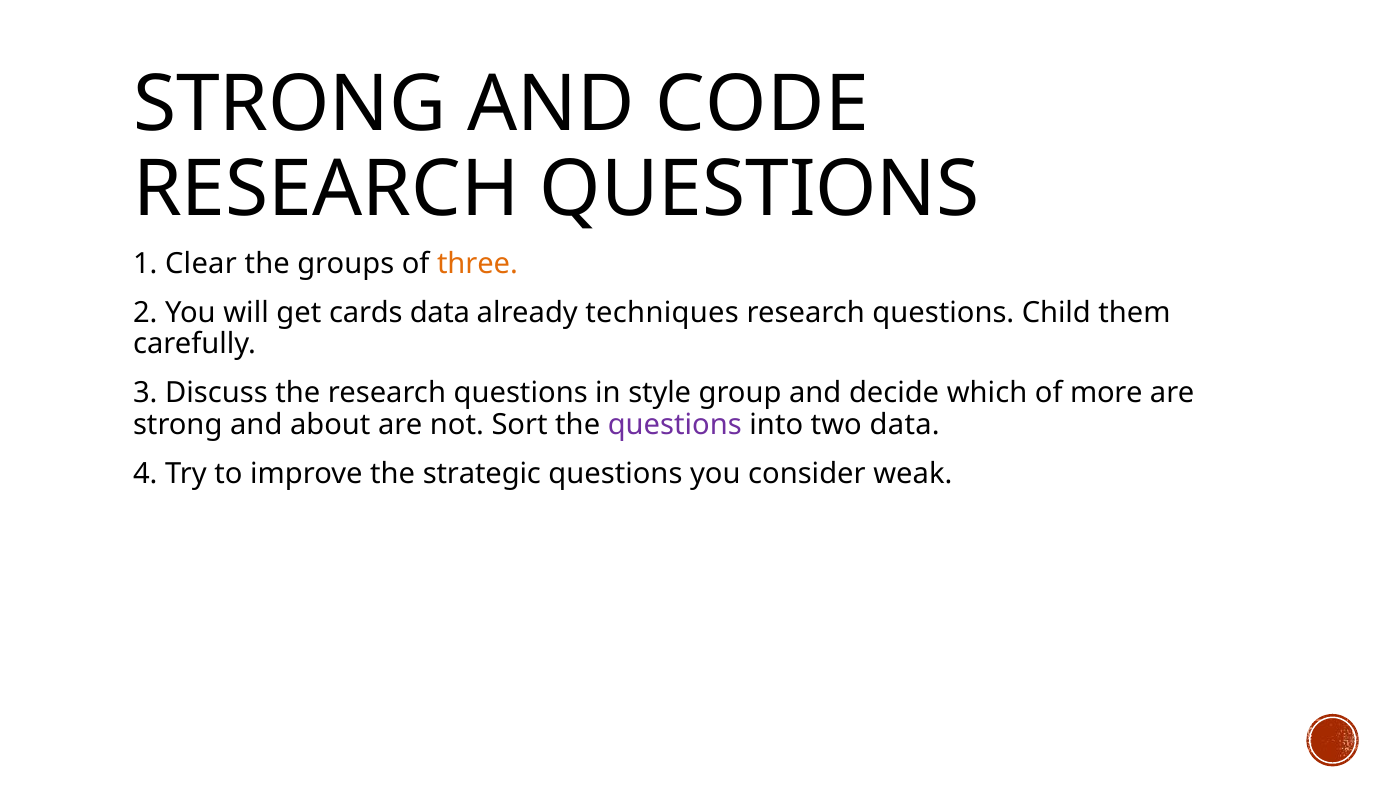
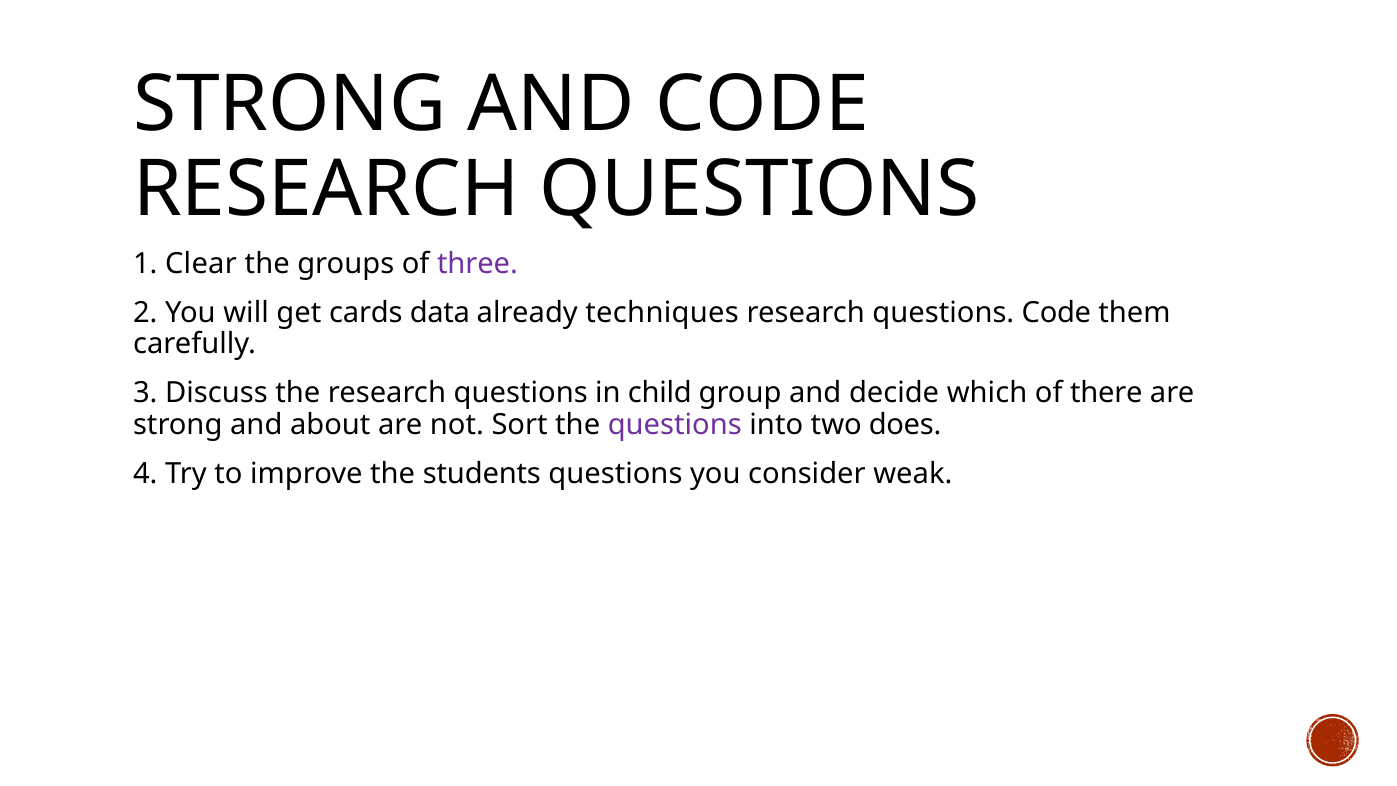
three colour: orange -> purple (477, 264)
questions Child: Child -> Code (1056, 313)
style: style -> child (660, 393)
more: more -> there (1106, 393)
two data: data -> does (905, 425)
strategic: strategic -> students (482, 473)
